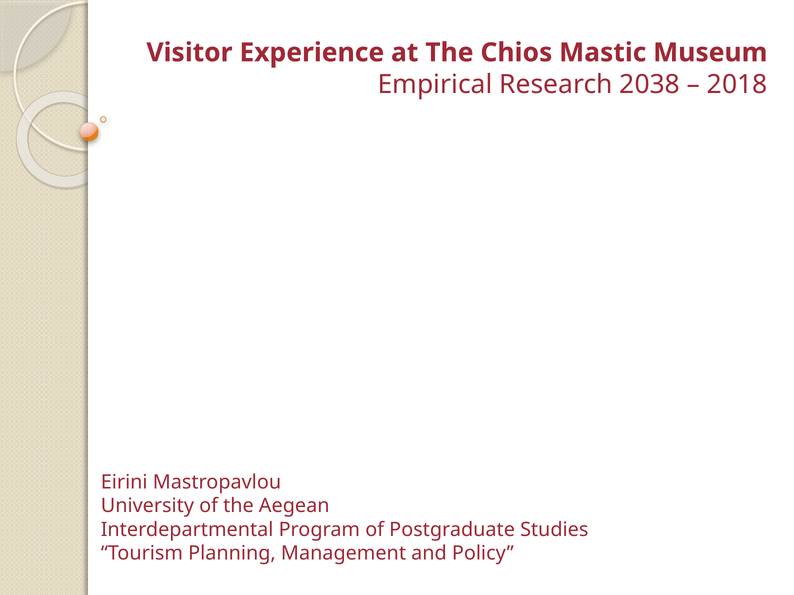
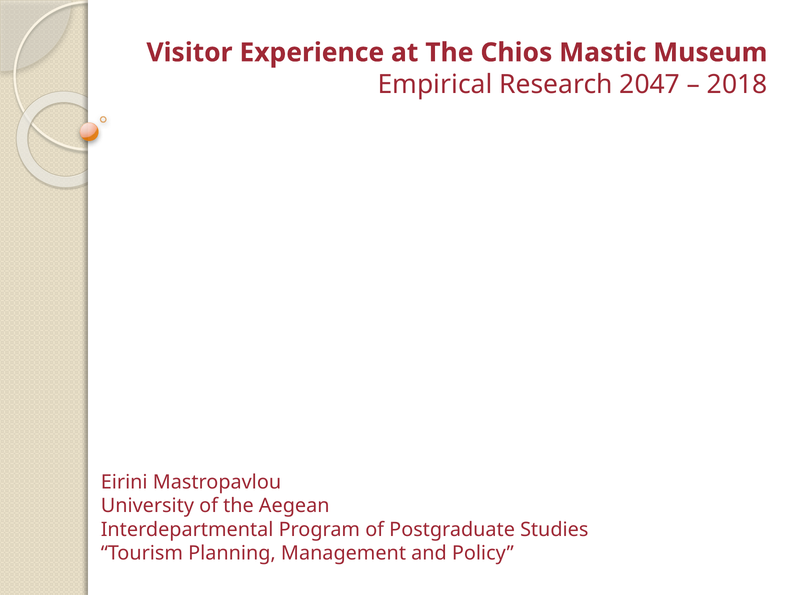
2038: 2038 -> 2047 (650, 84)
